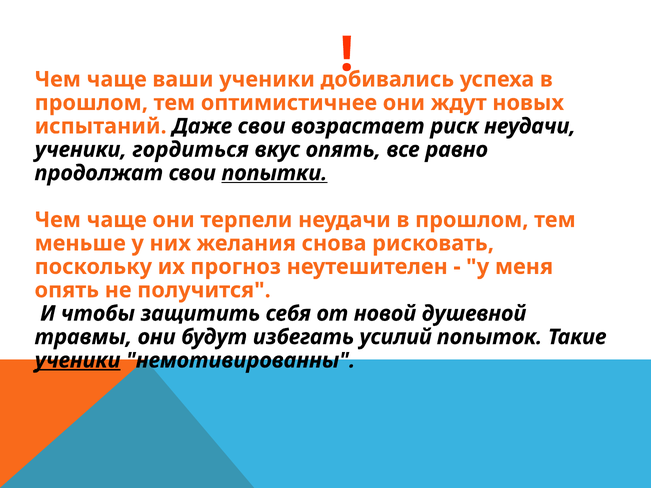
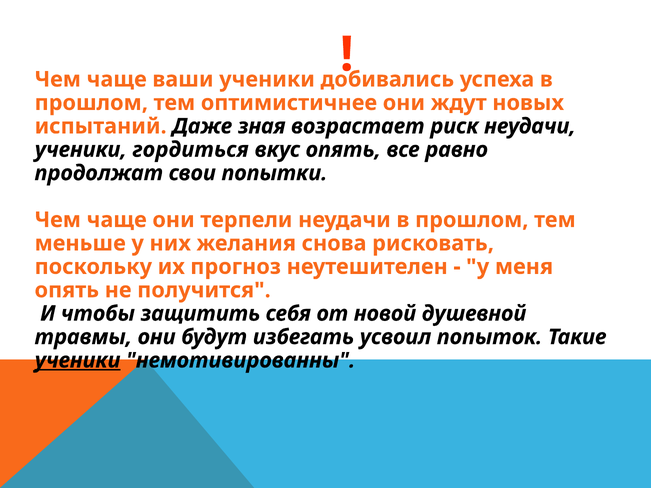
Даже свои: свои -> зная (262, 126)
попытки underline: present -> none (274, 173)
усилий: усилий -> усвоил (395, 337)
